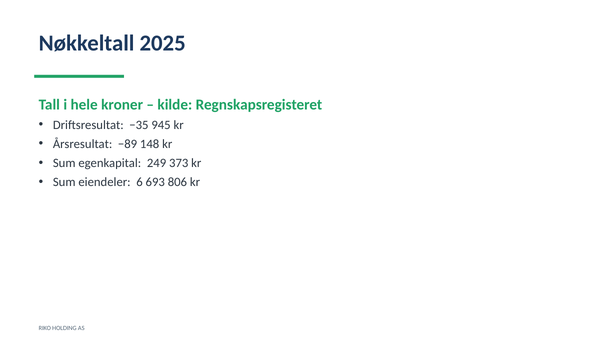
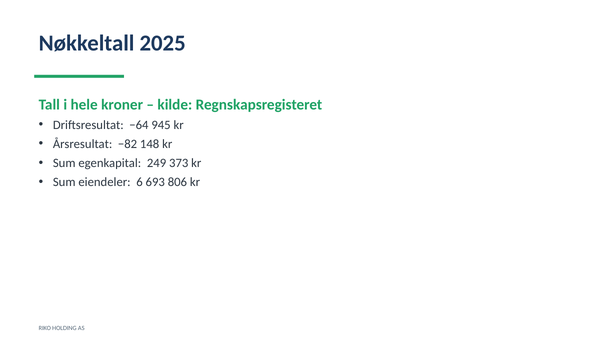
−35: −35 -> −64 (139, 125)
−89: −89 -> −82 (128, 144)
